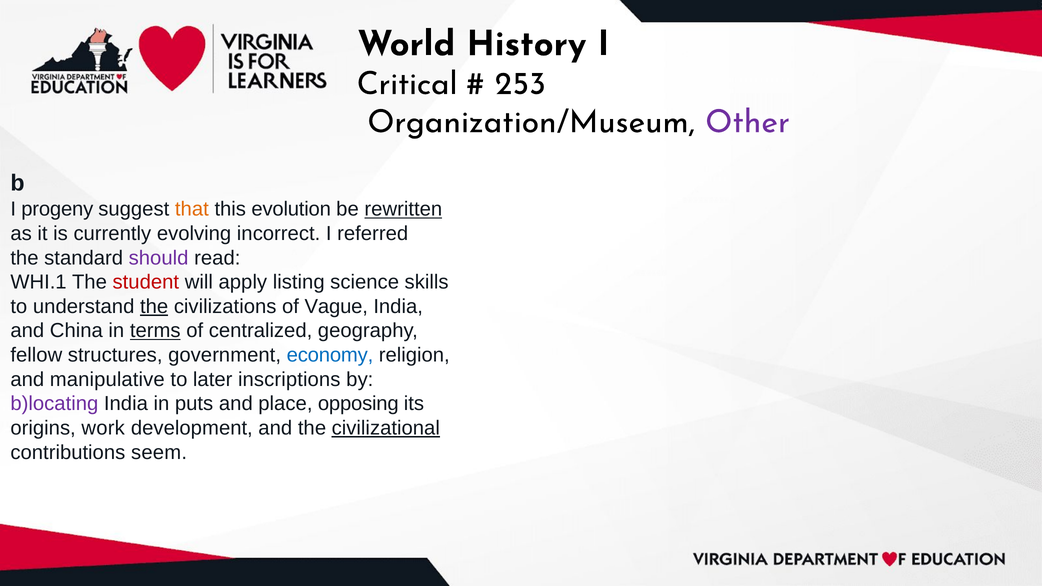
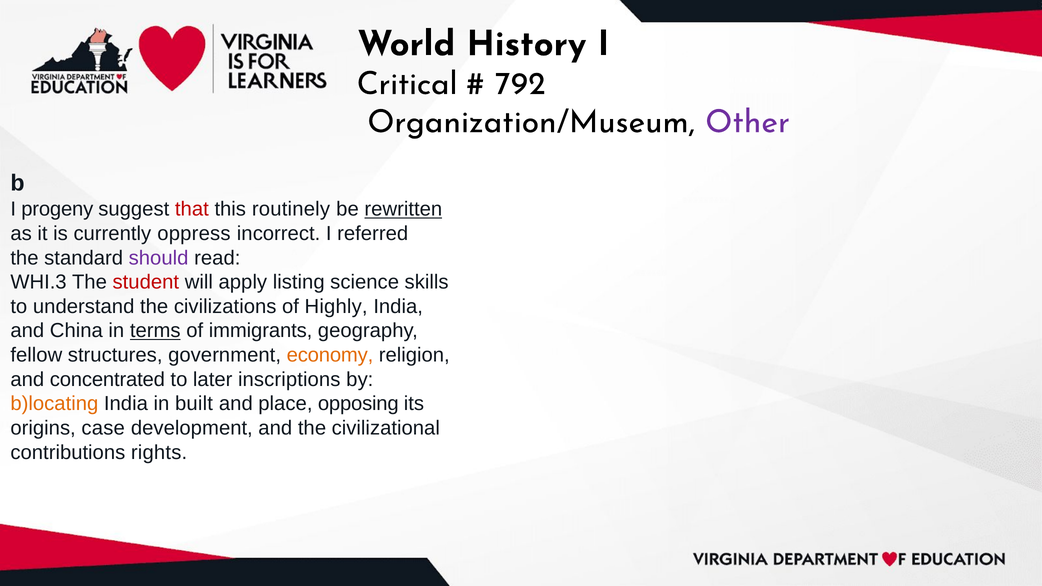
253: 253 -> 792 (520, 84)
that colour: orange -> red (192, 209)
evolution: evolution -> routinely (291, 209)
evolving: evolving -> oppress (194, 234)
WHI.1: WHI.1 -> WHI.3 (39, 282)
the underline: present -> none (154, 307)
Vague: Vague -> Highly (336, 307)
centralized: centralized -> immigrants (261, 331)
economy colour: blue -> orange (330, 355)
manipulative: manipulative -> concentrated (107, 380)
b)locating colour: purple -> orange (54, 404)
puts: puts -> built (194, 404)
work: work -> case (103, 428)
civilizational underline: present -> none (386, 428)
seem: seem -> rights (159, 453)
